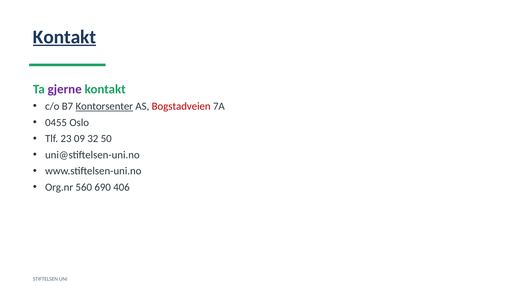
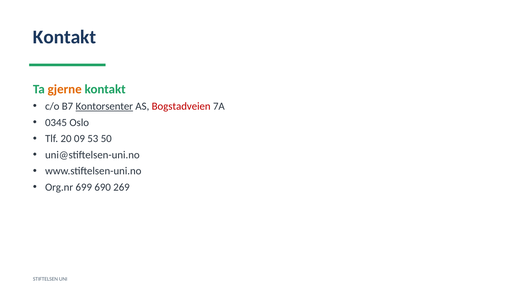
Kontakt underline: present -> none (65, 37)
gjerne colour: purple -> orange (65, 89)
0455: 0455 -> 0345 (56, 123)
23: 23 -> 20 (66, 139)
32: 32 -> 53 (93, 139)
560: 560 -> 699 (84, 188)
406: 406 -> 269 (121, 188)
